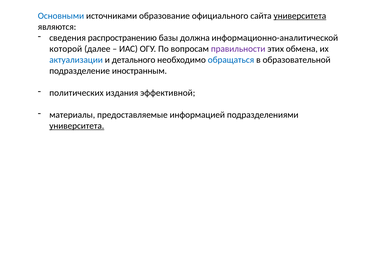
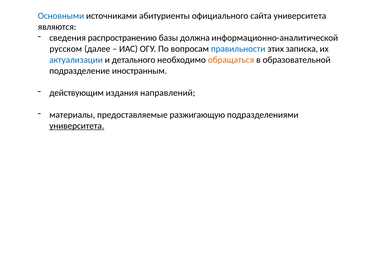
образование: образование -> абитуриенты (164, 16)
университета underline: present -> none (300, 16)
которой: которой -> русском (66, 49)
правильности colour: purple -> blue (238, 49)
обмена: обмена -> записка (302, 49)
обращаться colour: blue -> orange (231, 60)
политических: политических -> действующим (77, 93)
эффективной: эффективной -> направлений (168, 93)
информацией: информацией -> разжигающую (197, 115)
